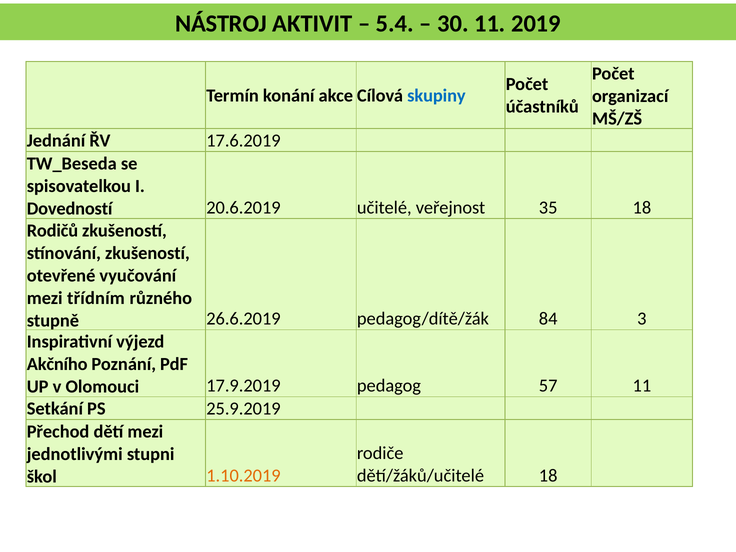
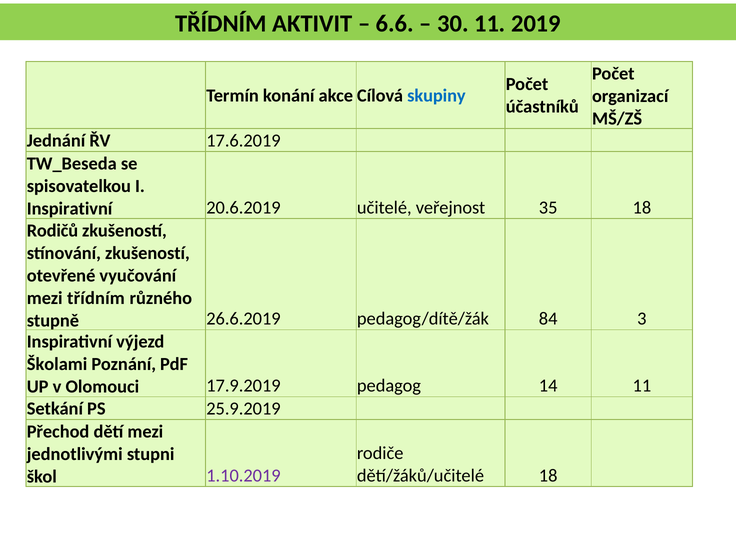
NÁSTROJ: NÁSTROJ -> TŘÍDNÍM (221, 24)
5.4: 5.4 -> 6.6 (395, 24)
Dovedností: Dovedností -> Inspirativní (70, 209)
Akčního: Akčního -> Školami (57, 364)
57: 57 -> 14 (548, 386)
1.10.2019 colour: orange -> purple (243, 476)
